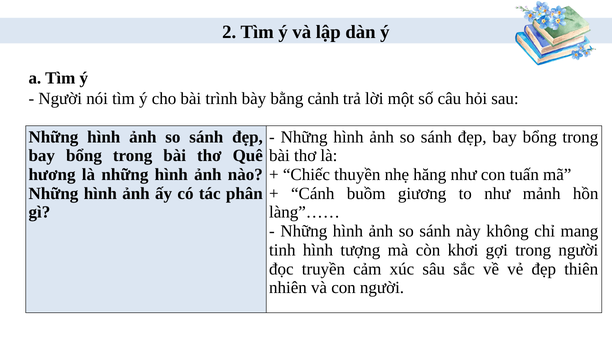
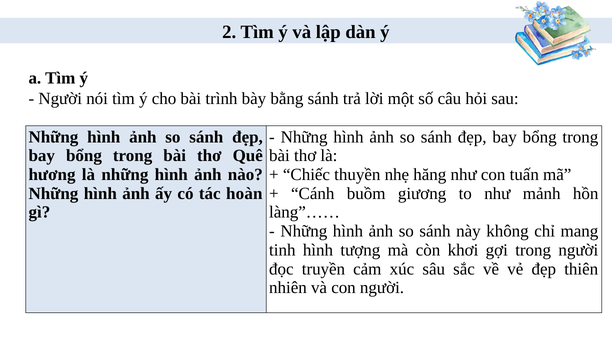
bằng cảnh: cảnh -> sánh (323, 98)
phân: phân -> hoàn (244, 193)
